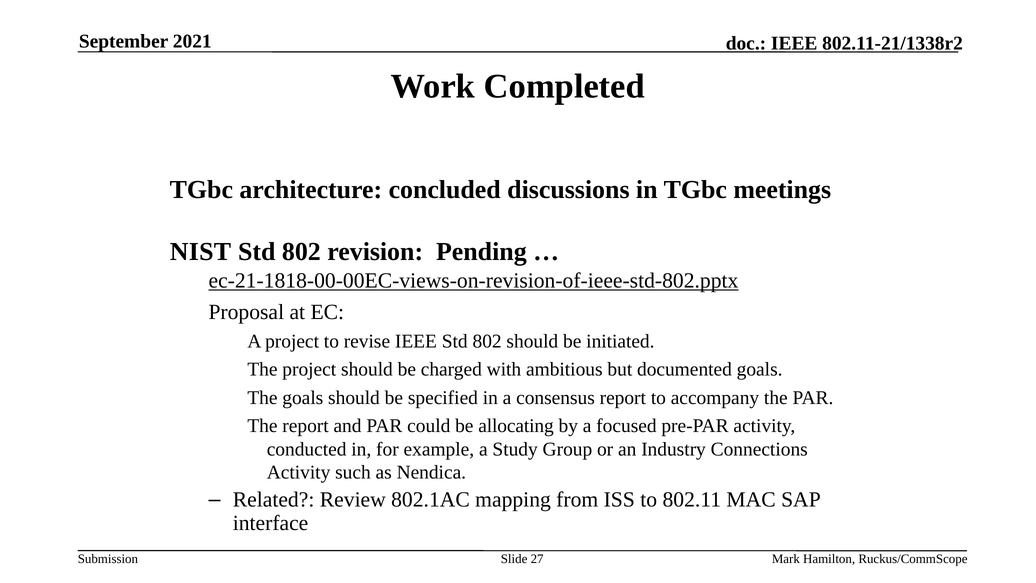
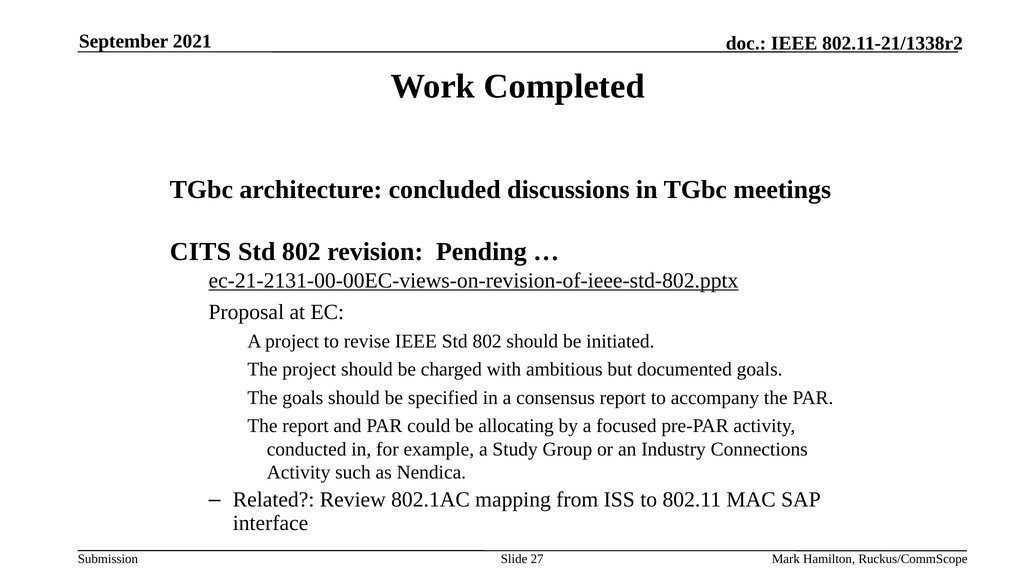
NIST: NIST -> CITS (200, 252)
ec-21-1818-00-00EC-views-on-revision-of-ieee-std-802.pptx: ec-21-1818-00-00EC-views-on-revision-of-ieee-std-802.pptx -> ec-21-2131-00-00EC-views-on-revision-of-ieee-std-802.pptx (473, 280)
